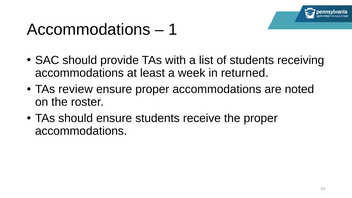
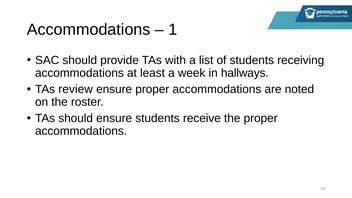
returned: returned -> hallways (245, 73)
